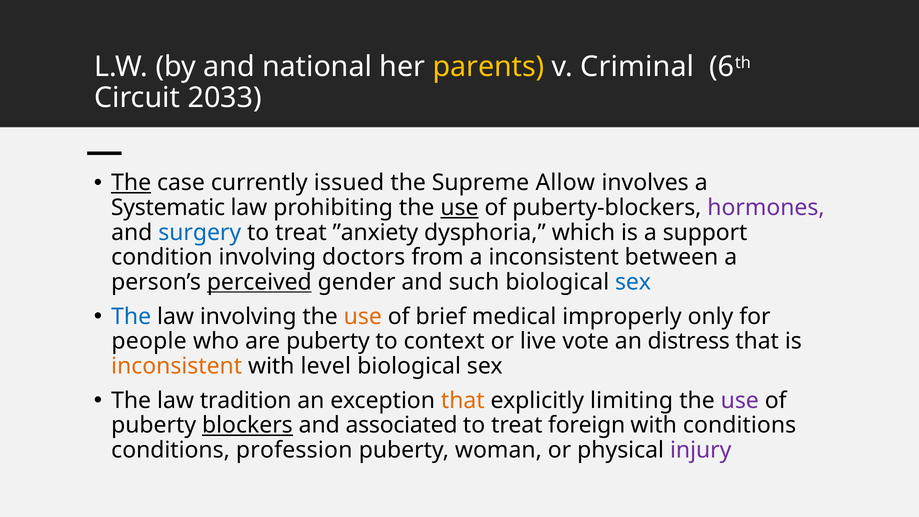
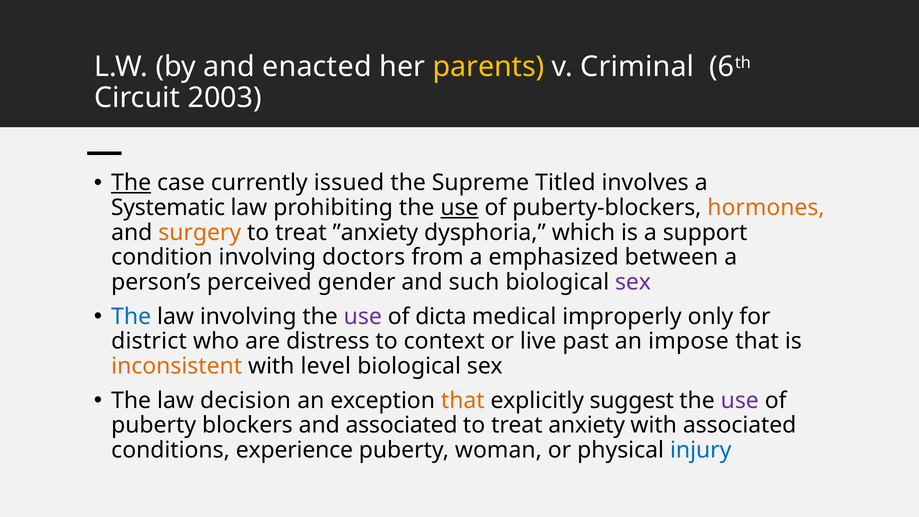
national: national -> enacted (317, 67)
2033: 2033 -> 2003 (225, 98)
Allow: Allow -> Titled (565, 183)
hormones colour: purple -> orange (766, 208)
surgery colour: blue -> orange (200, 232)
a inconsistent: inconsistent -> emphasized (554, 257)
perceived underline: present -> none (259, 282)
sex colour: blue -> purple (633, 282)
use colour: orange -> purple (363, 316)
brief: brief -> dicta (441, 316)
people: people -> district (149, 341)
are puberty: puberty -> distress (328, 341)
vote: vote -> past (586, 341)
distress: distress -> impose (688, 341)
tradition: tradition -> decision (245, 400)
limiting: limiting -> suggest (632, 400)
blockers underline: present -> none (247, 425)
foreign: foreign -> anxiety (587, 425)
with conditions: conditions -> associated (740, 425)
profession: profession -> experience (294, 450)
injury colour: purple -> blue (701, 450)
